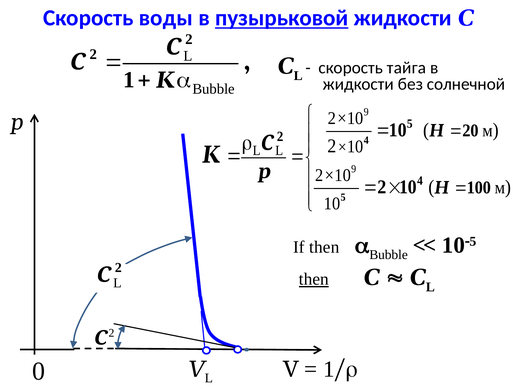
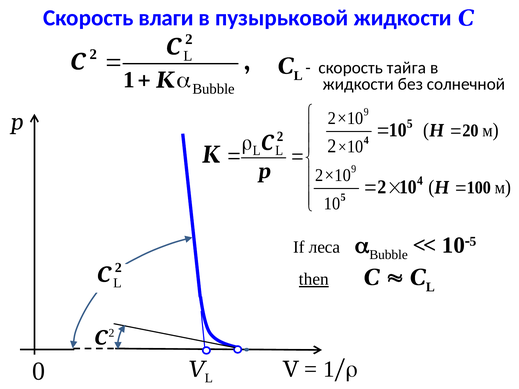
воды: воды -> влаги (166, 18)
пузырьковой underline: present -> none (282, 18)
If then: then -> леса (324, 247)
